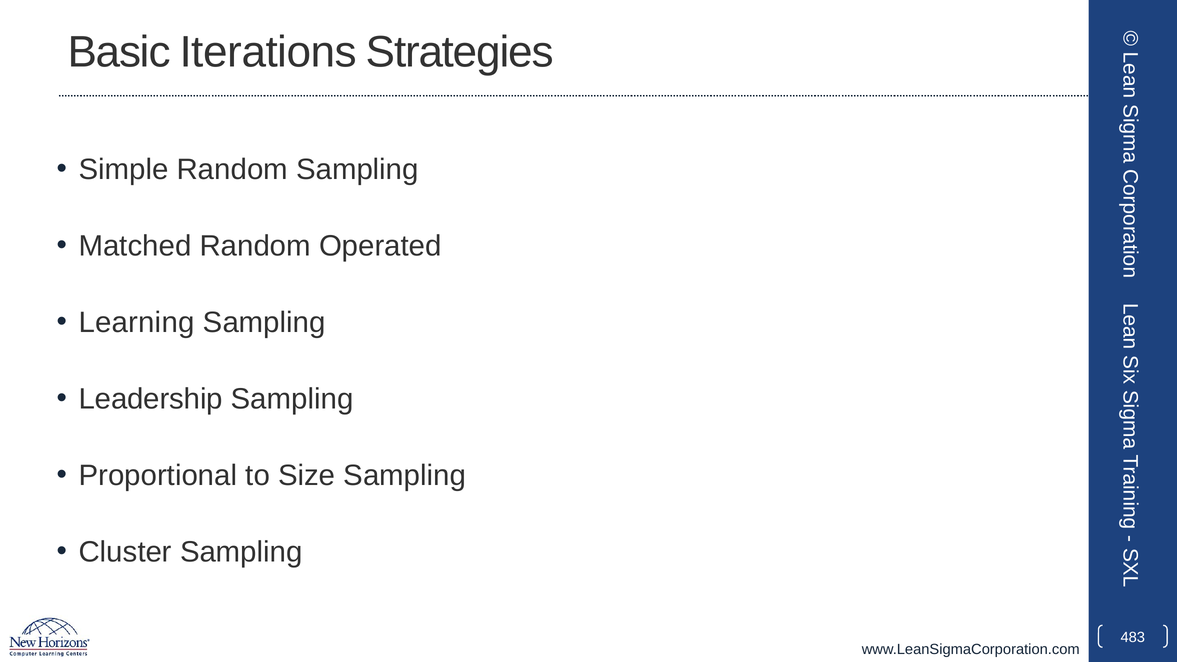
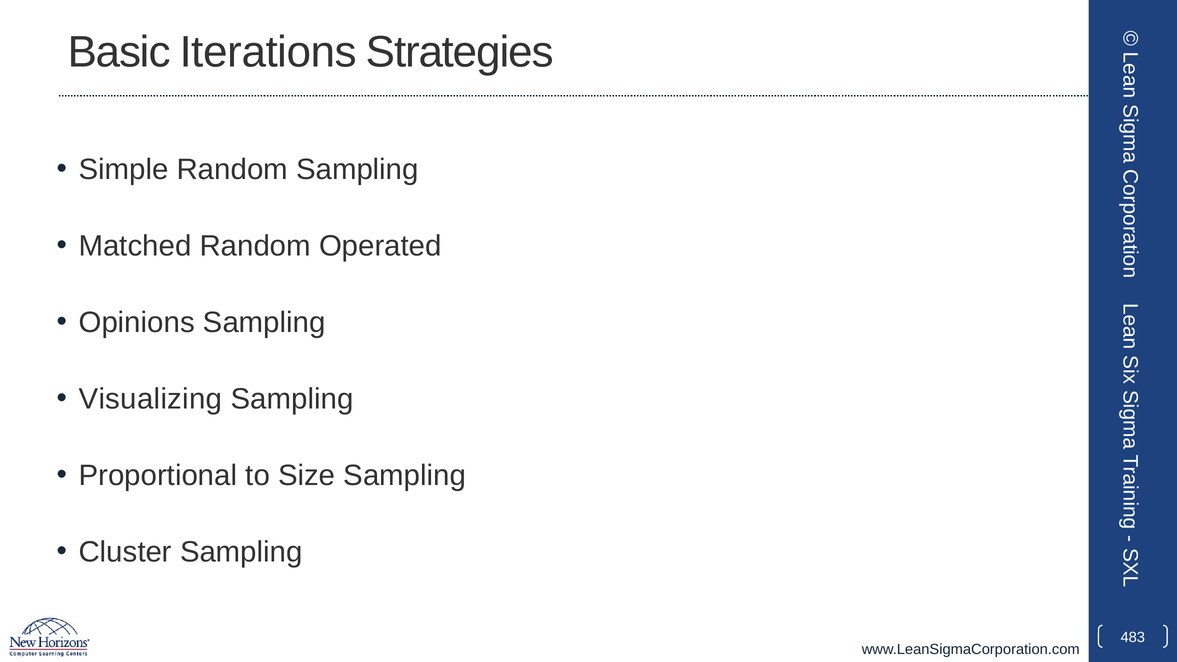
Learning: Learning -> Opinions (137, 323)
Leadership: Leadership -> Visualizing (150, 399)
